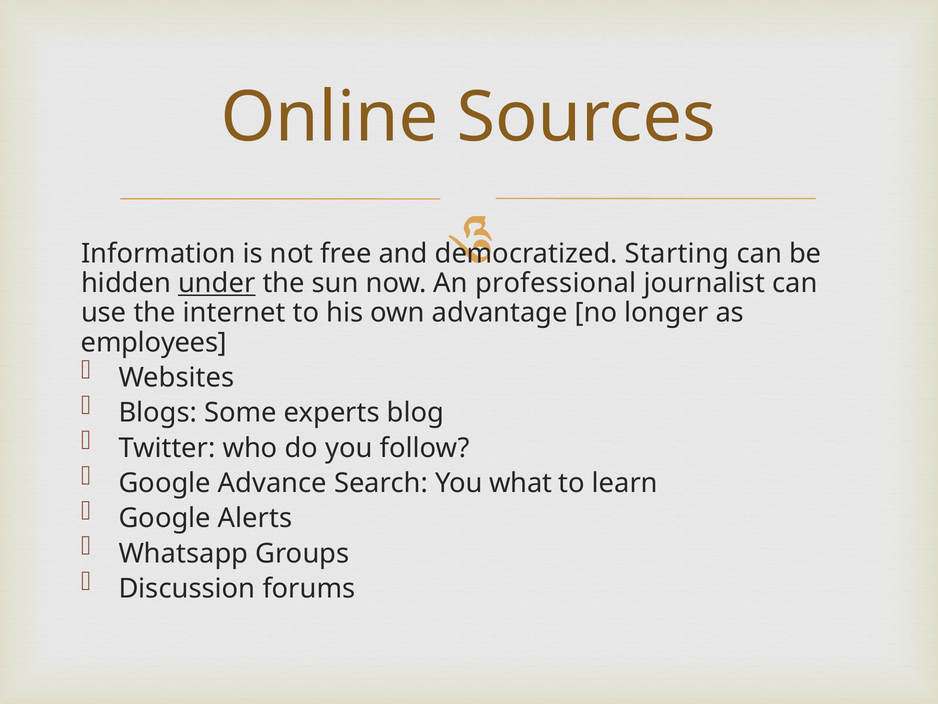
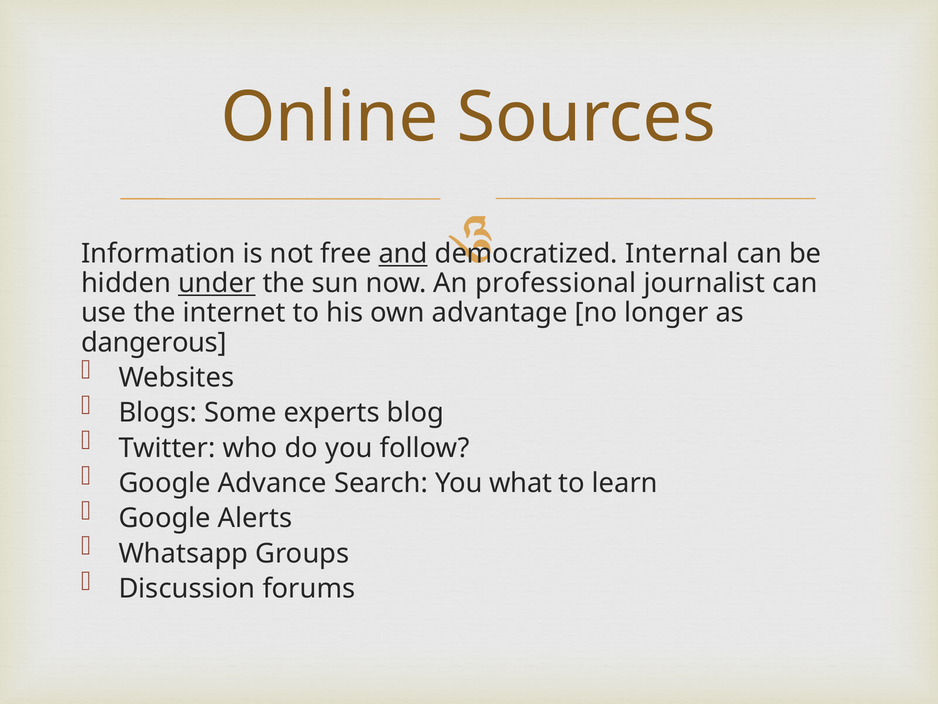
and underline: none -> present (403, 254)
Starting: Starting -> Internal (677, 254)
employees: employees -> dangerous (154, 342)
